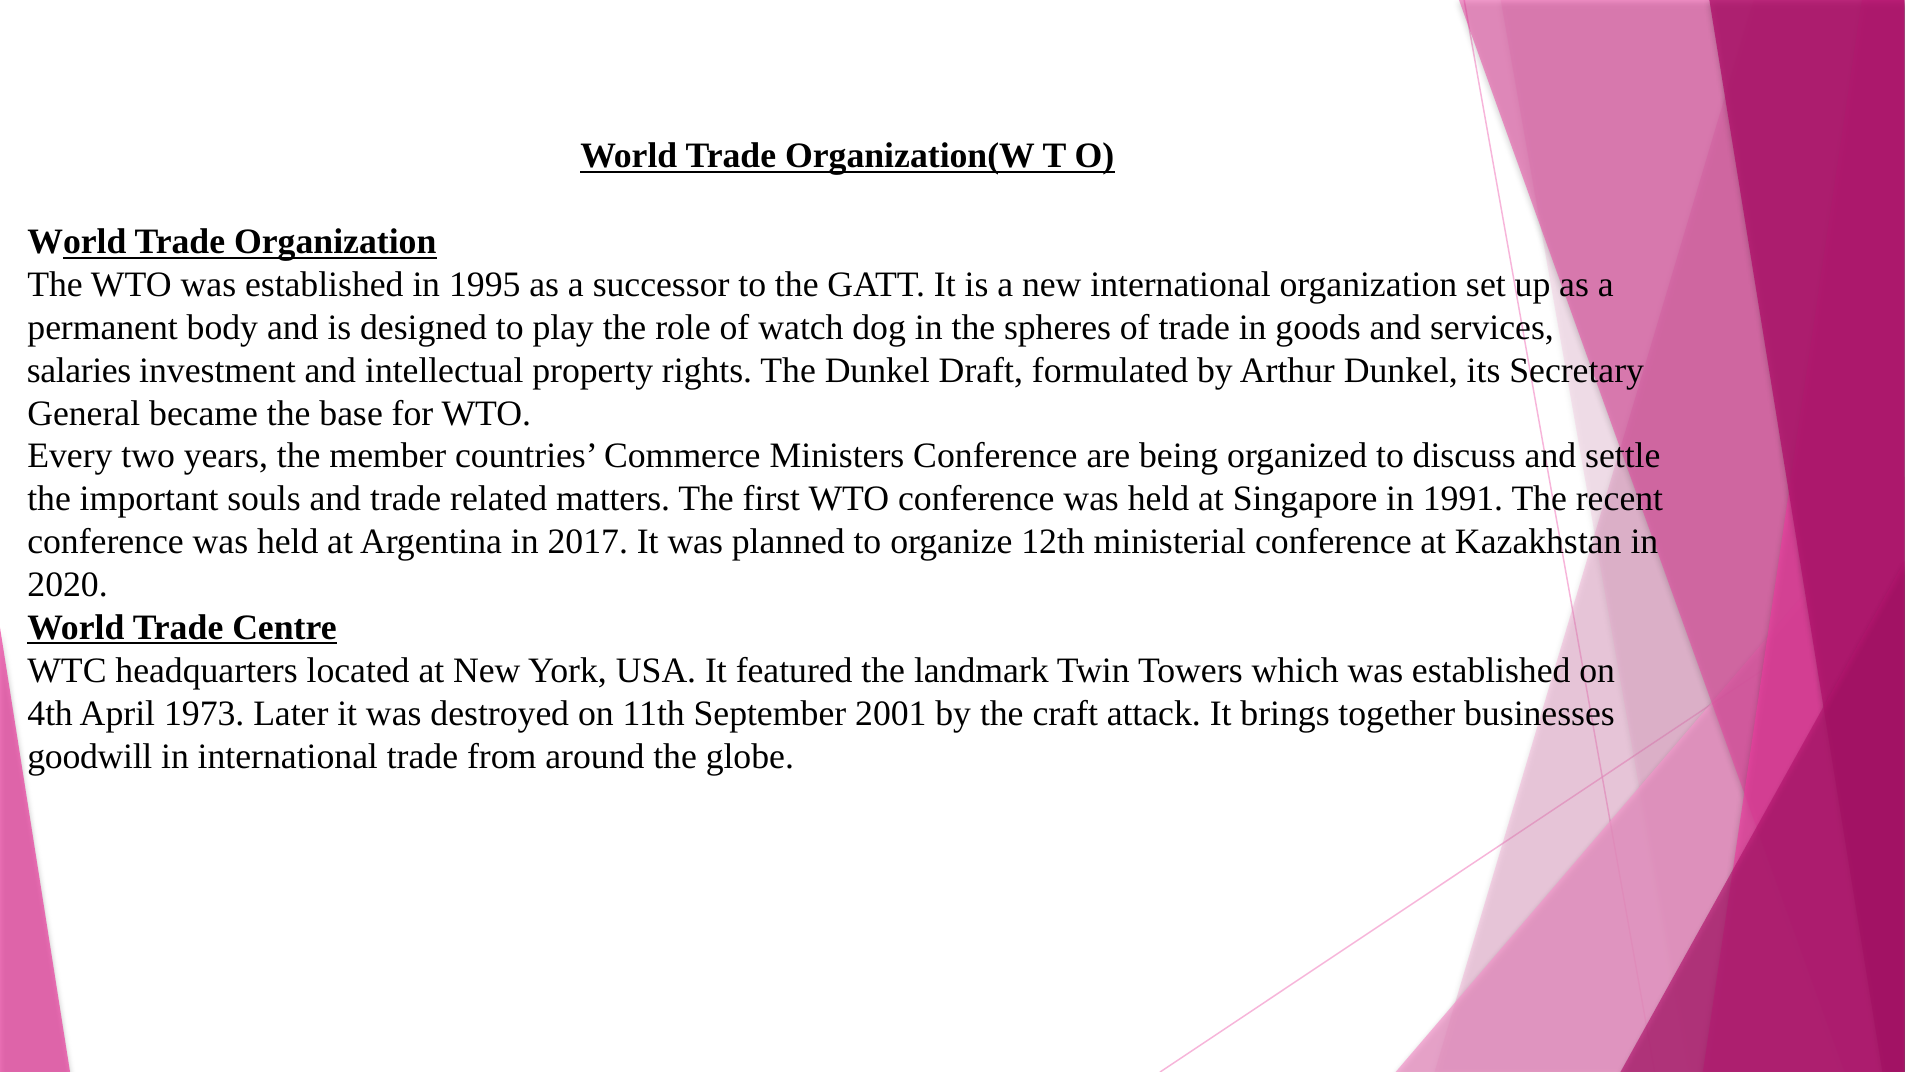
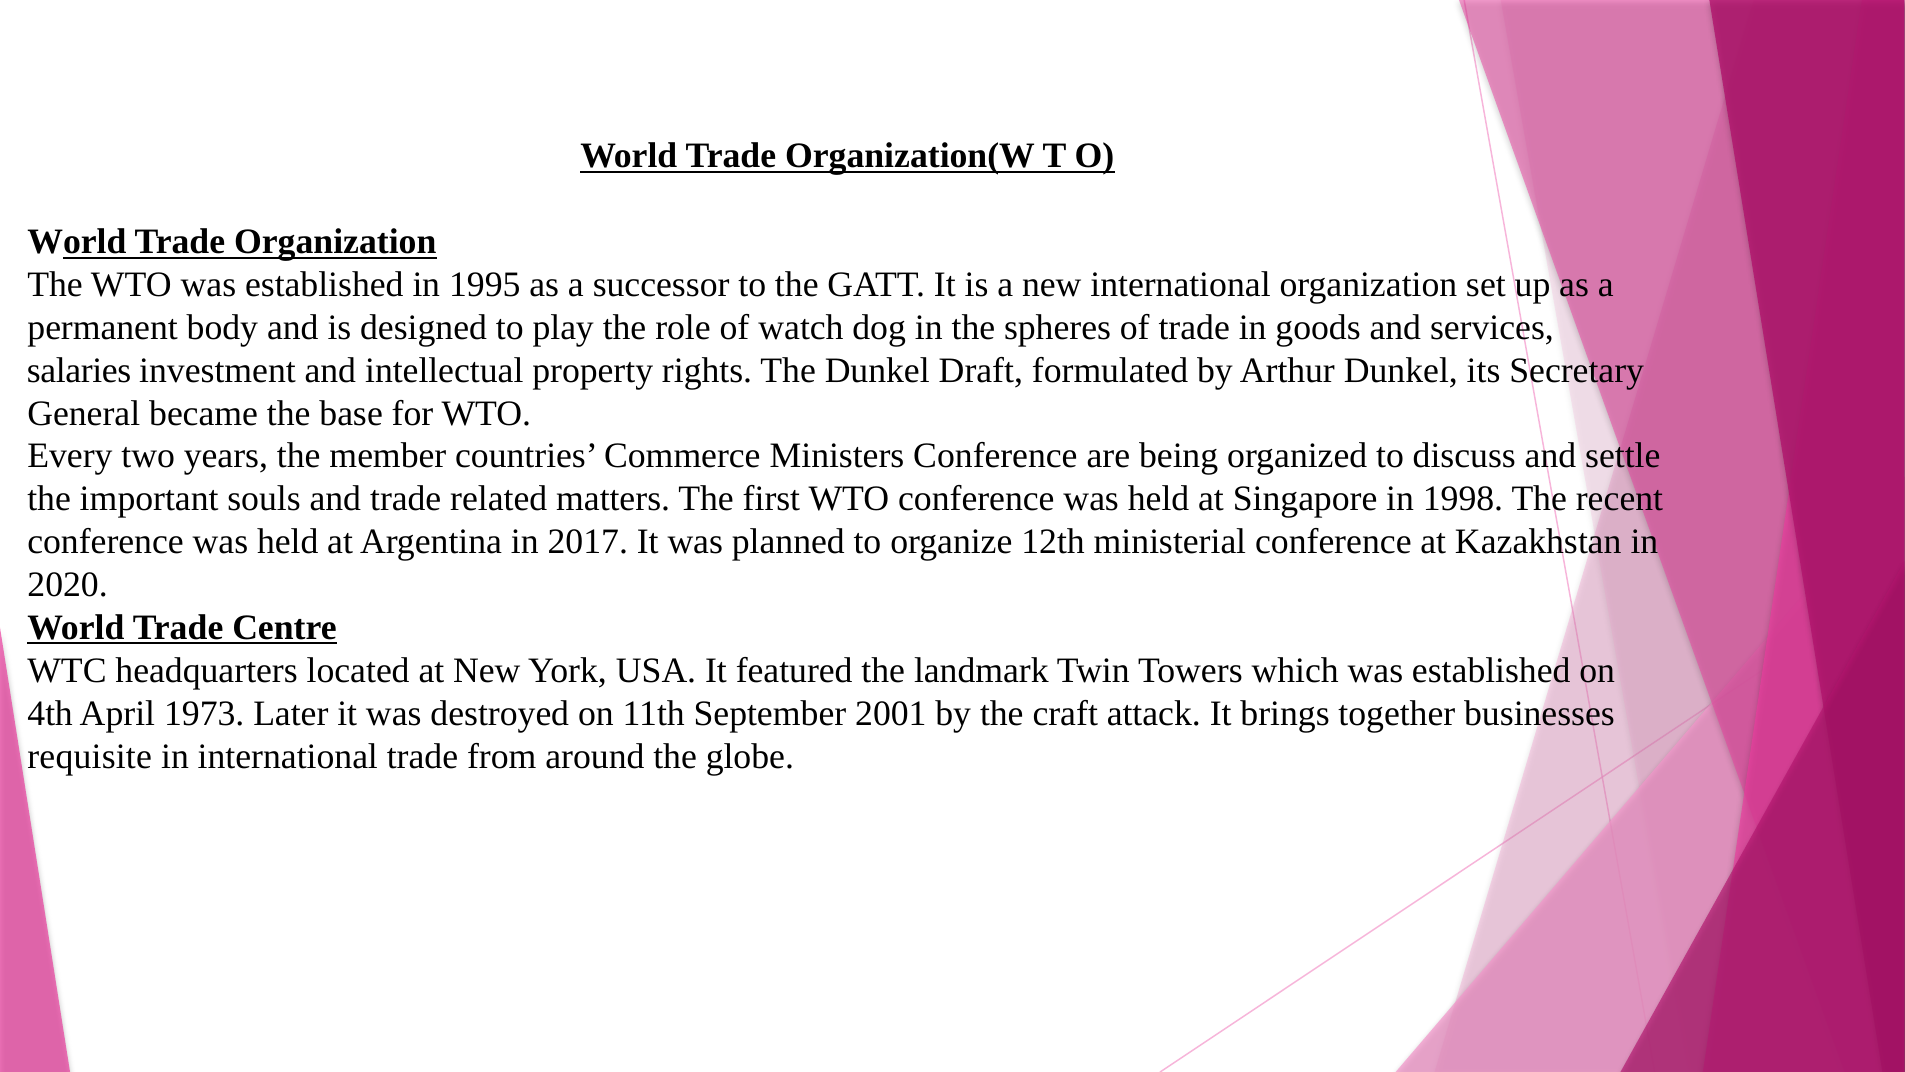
1991: 1991 -> 1998 (1463, 499)
goodwill: goodwill -> requisite (90, 756)
